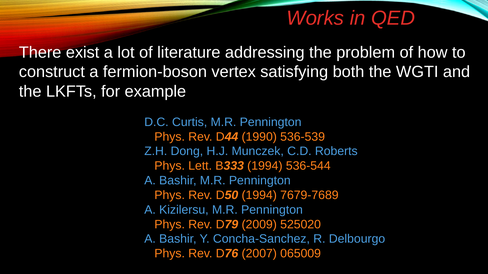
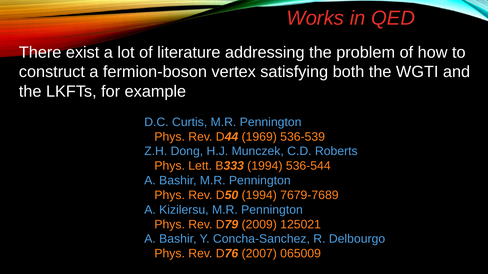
1990: 1990 -> 1969 (259, 137)
525020: 525020 -> 125021 (301, 225)
